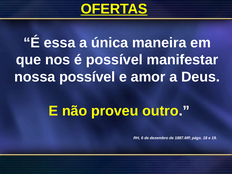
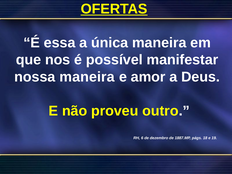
nossa possível: possível -> maneira (87, 77)
